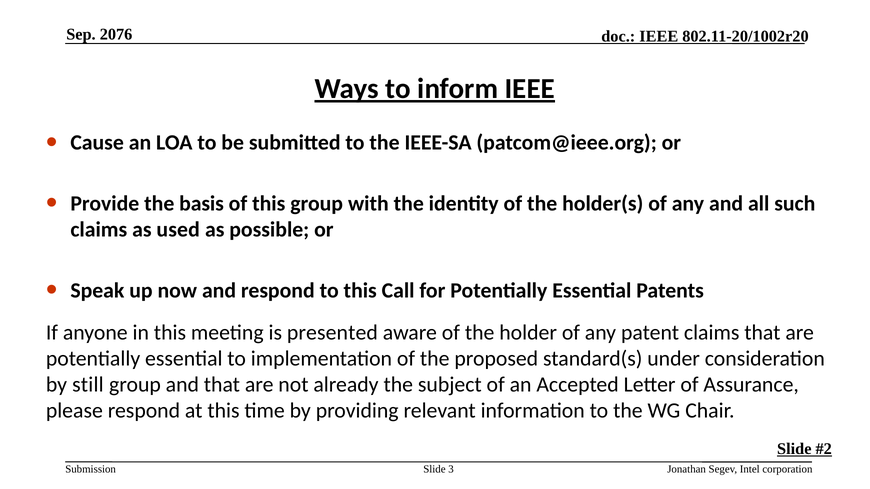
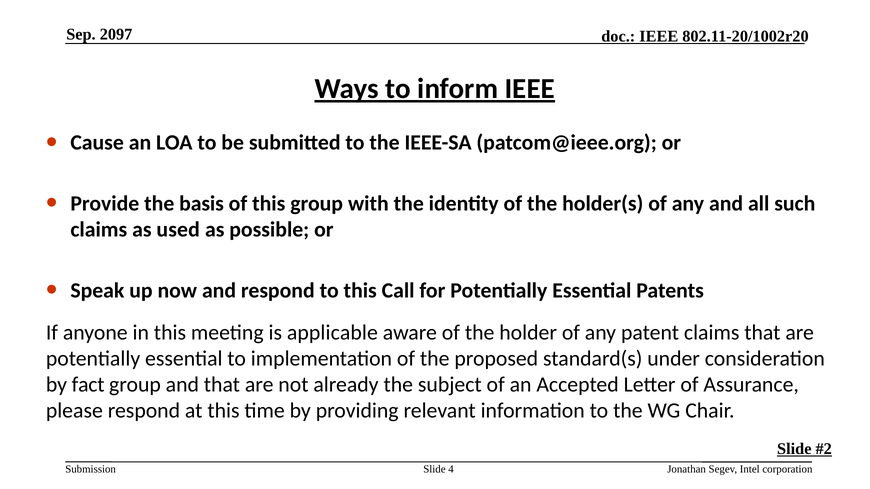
2076: 2076 -> 2097 (116, 35)
presented: presented -> applicable (332, 333)
still: still -> fact (88, 385)
3: 3 -> 4 (451, 469)
